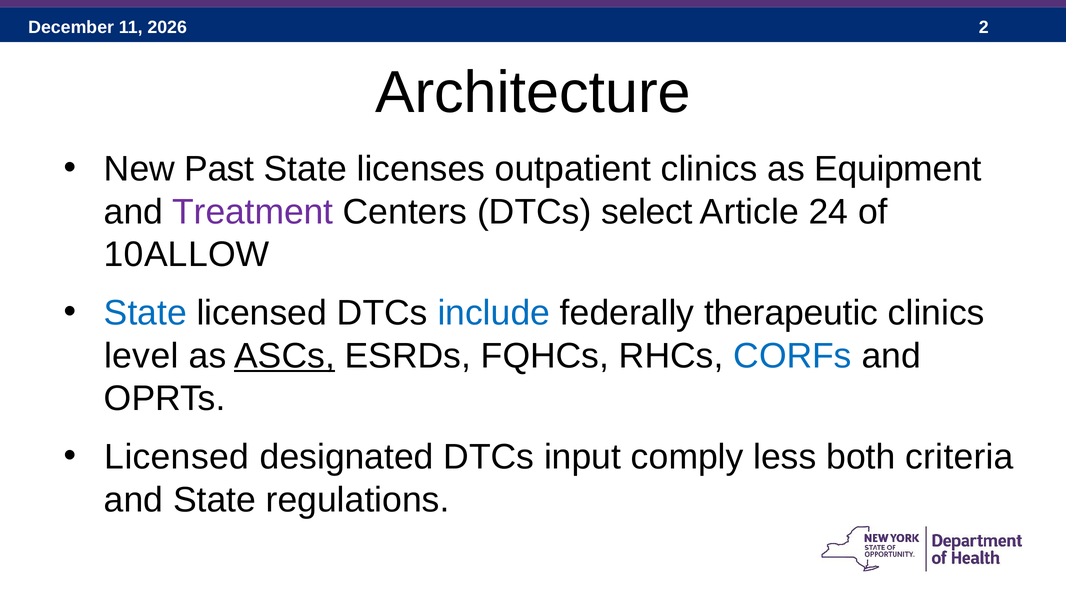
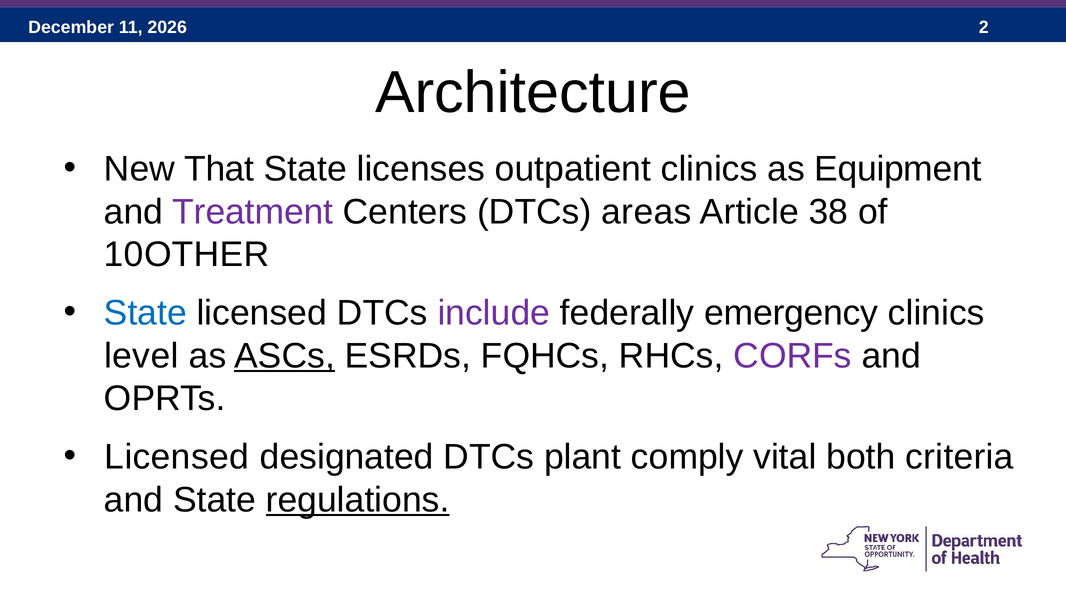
Past: Past -> That (219, 169)
select: select -> areas (646, 212)
24: 24 -> 38 (828, 212)
10ALLOW: 10ALLOW -> 10OTHER (187, 254)
include colour: blue -> purple (494, 313)
therapeutic: therapeutic -> emergency (791, 313)
CORFs colour: blue -> purple (793, 356)
input: input -> plant (583, 457)
less: less -> vital (785, 457)
regulations underline: none -> present (358, 500)
